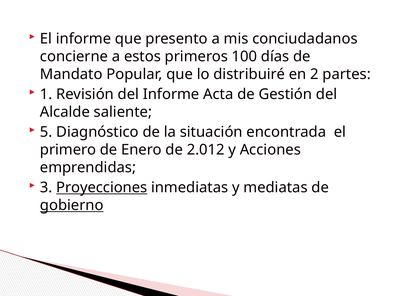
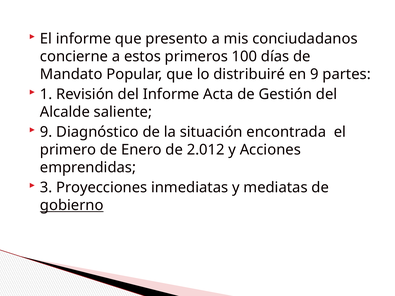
en 2: 2 -> 9 (314, 74)
5: 5 -> 9 (46, 132)
Proyecciones underline: present -> none (102, 188)
